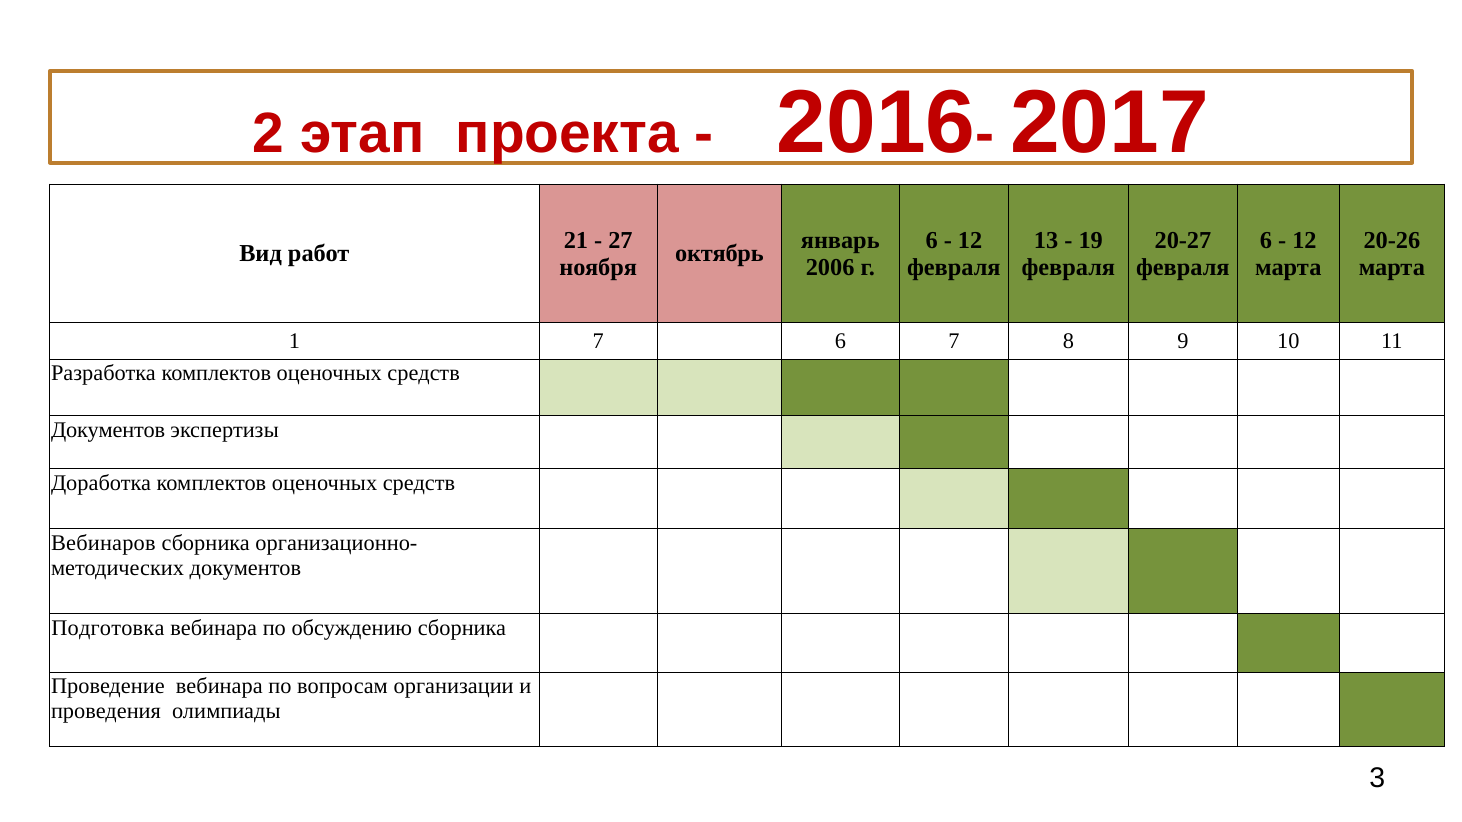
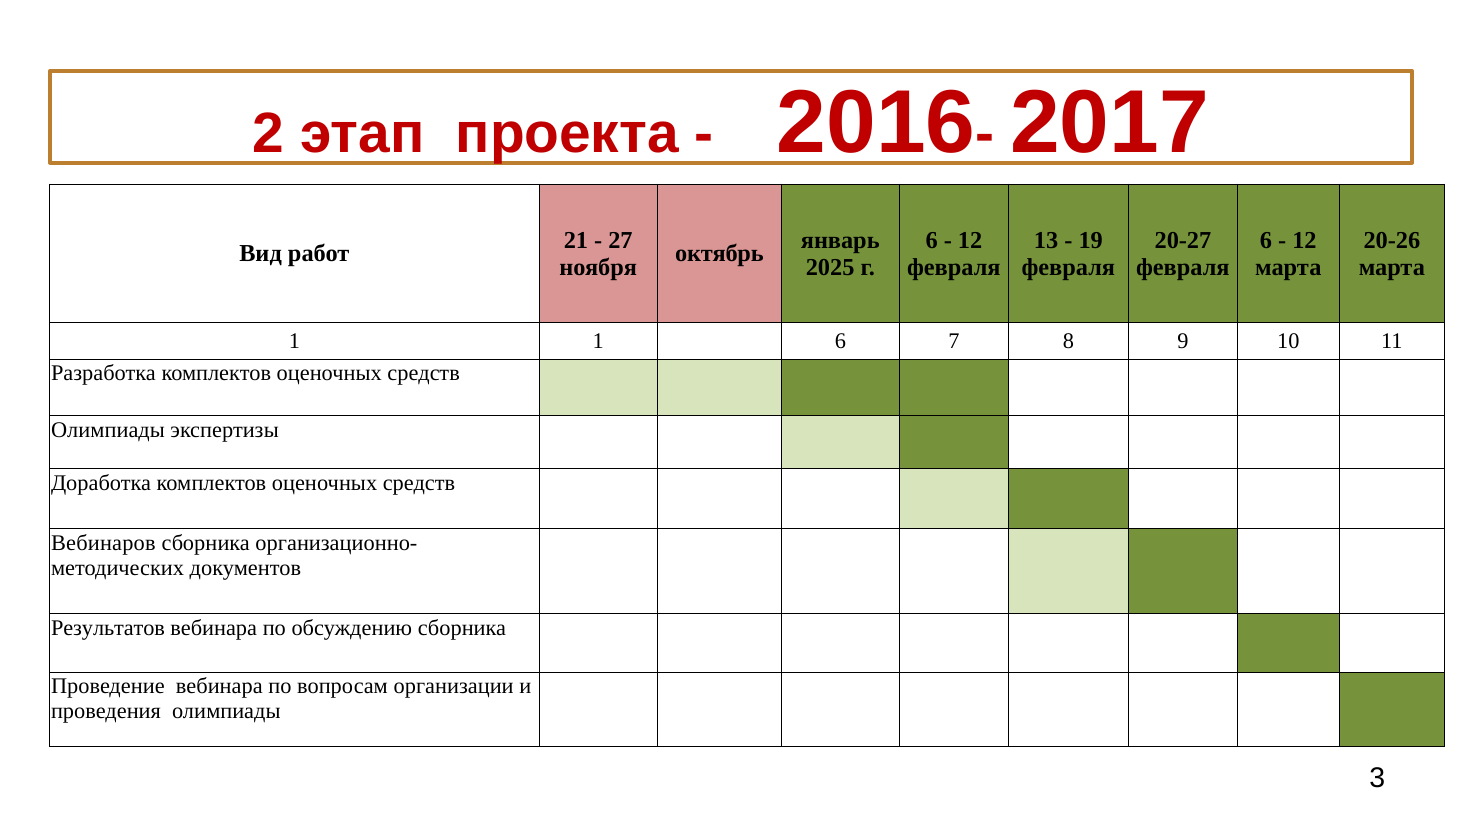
2006: 2006 -> 2025 (830, 268)
1 7: 7 -> 1 (598, 342)
Документов: Документов -> Олимпиады (108, 430)
Подготовка: Подготовка -> Результатов (108, 628)
